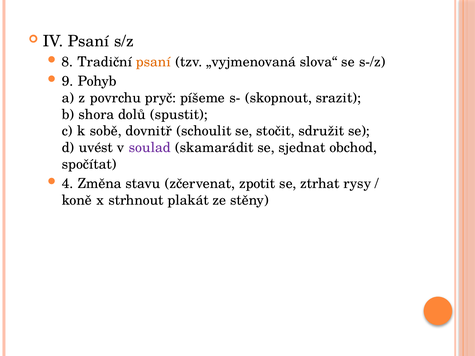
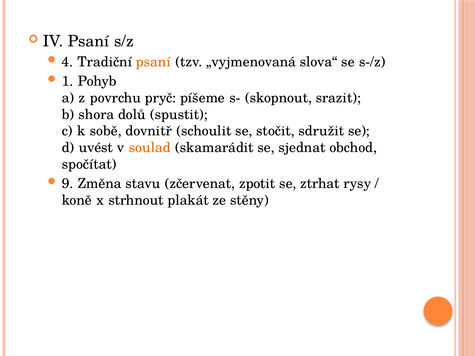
8: 8 -> 4 (67, 62)
9: 9 -> 1 (67, 81)
soulad colour: purple -> orange (150, 148)
4: 4 -> 9 (67, 184)
